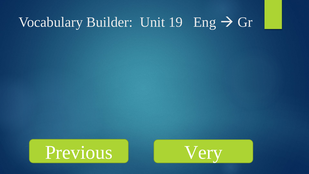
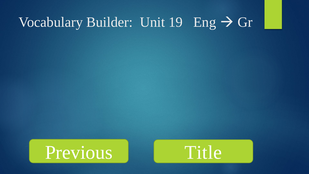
Very: Very -> Title (203, 152)
